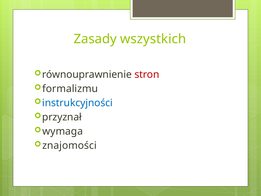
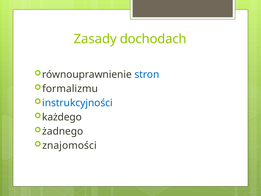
wszystkich: wszystkich -> dochodach (153, 39)
stron colour: red -> blue (147, 74)
przyznał: przyznał -> każdego (62, 117)
wymaga: wymaga -> żadnego (63, 131)
